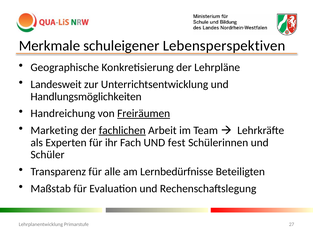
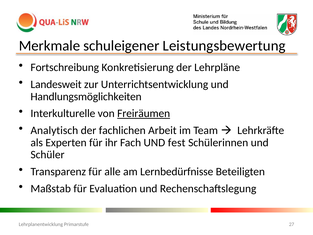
Lebensperspektiven: Lebensperspektiven -> Leistungsbewertung (224, 46)
Geographische: Geographische -> Fortschreibung (65, 67)
Handreichung: Handreichung -> Interkulturelle (63, 113)
Marketing: Marketing -> Analytisch (54, 130)
fachlichen underline: present -> none (122, 130)
